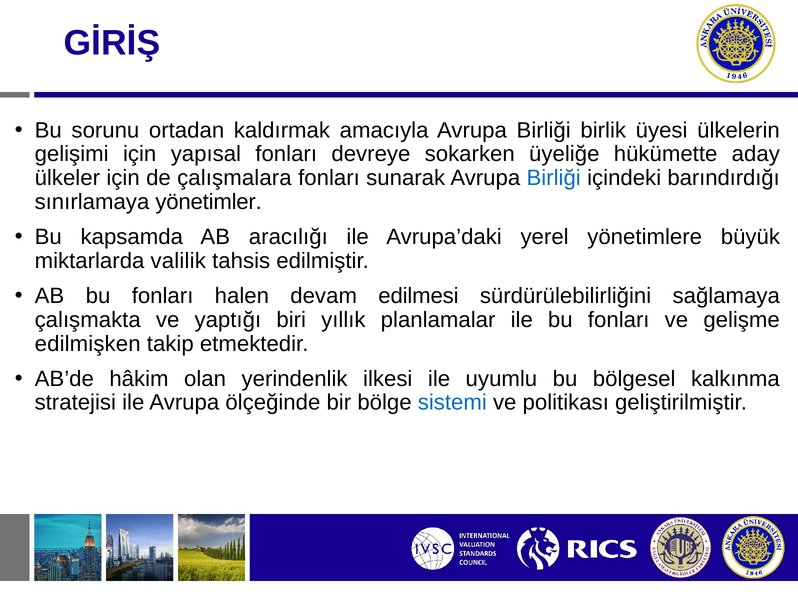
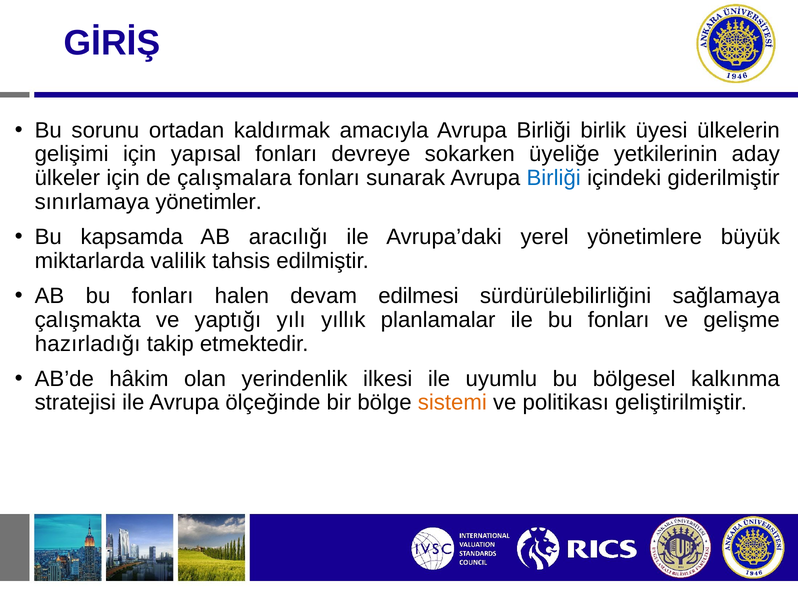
hükümette: hükümette -> yetkilerinin (666, 154)
barındırdığı: barındırdığı -> giderilmiştir (724, 178)
biri: biri -> yılı (291, 320)
edilmişken: edilmişken -> hazırladığı (88, 344)
sistemi colour: blue -> orange (452, 403)
